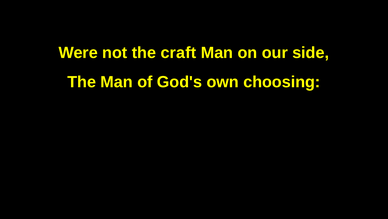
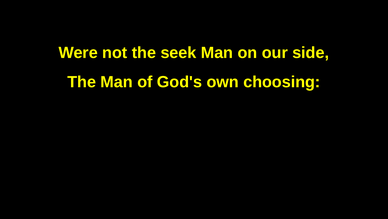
craft: craft -> seek (178, 53)
